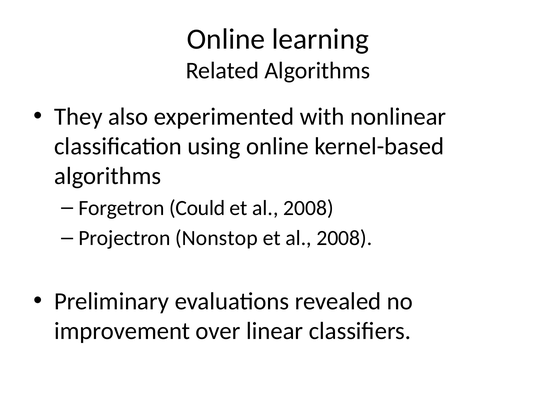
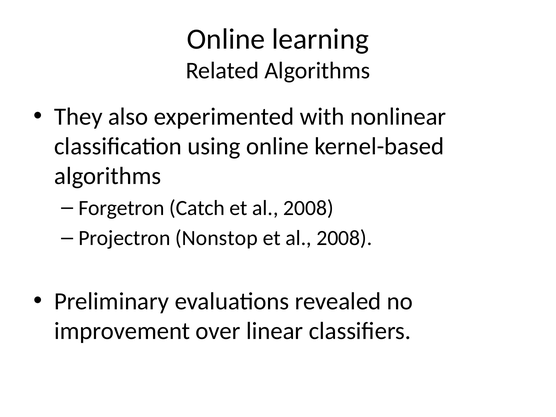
Could: Could -> Catch (197, 208)
